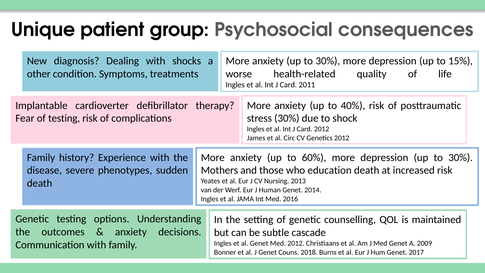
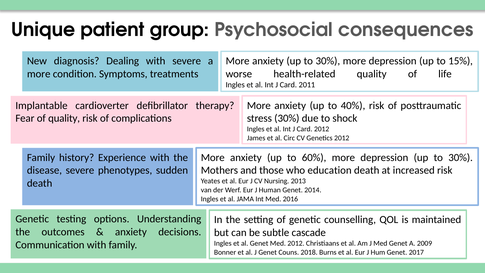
with shocks: shocks -> severe (187, 61)
other: other -> more (39, 74)
of testing: testing -> quality (64, 118)
